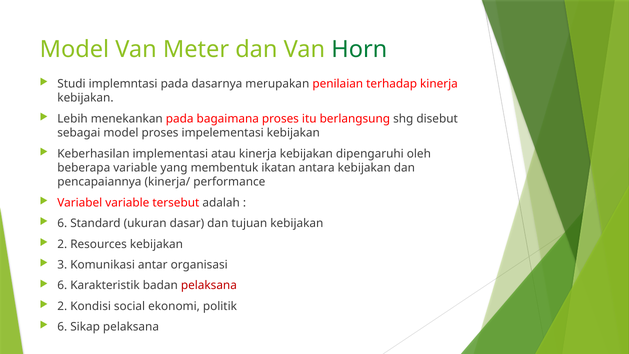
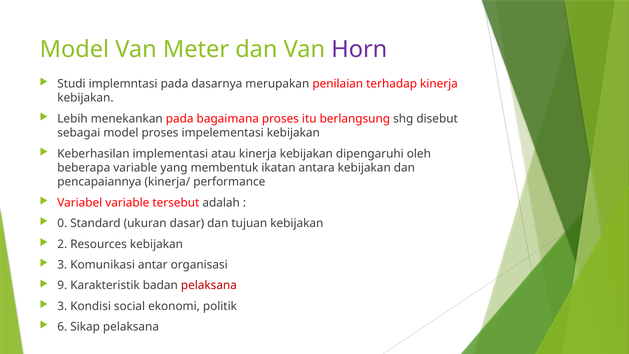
Horn colour: green -> purple (359, 50)
6: 6 -> 0 (62, 223)
6: 6 -> 9 (62, 285)
2: 2 -> 3 (62, 306)
